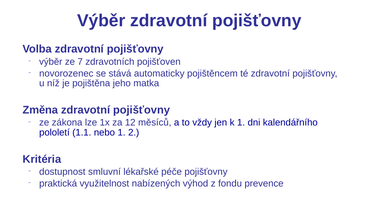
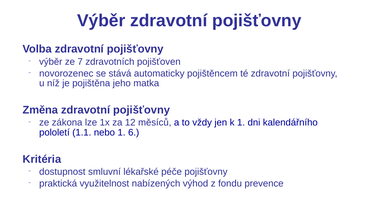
2: 2 -> 6 (134, 133)
